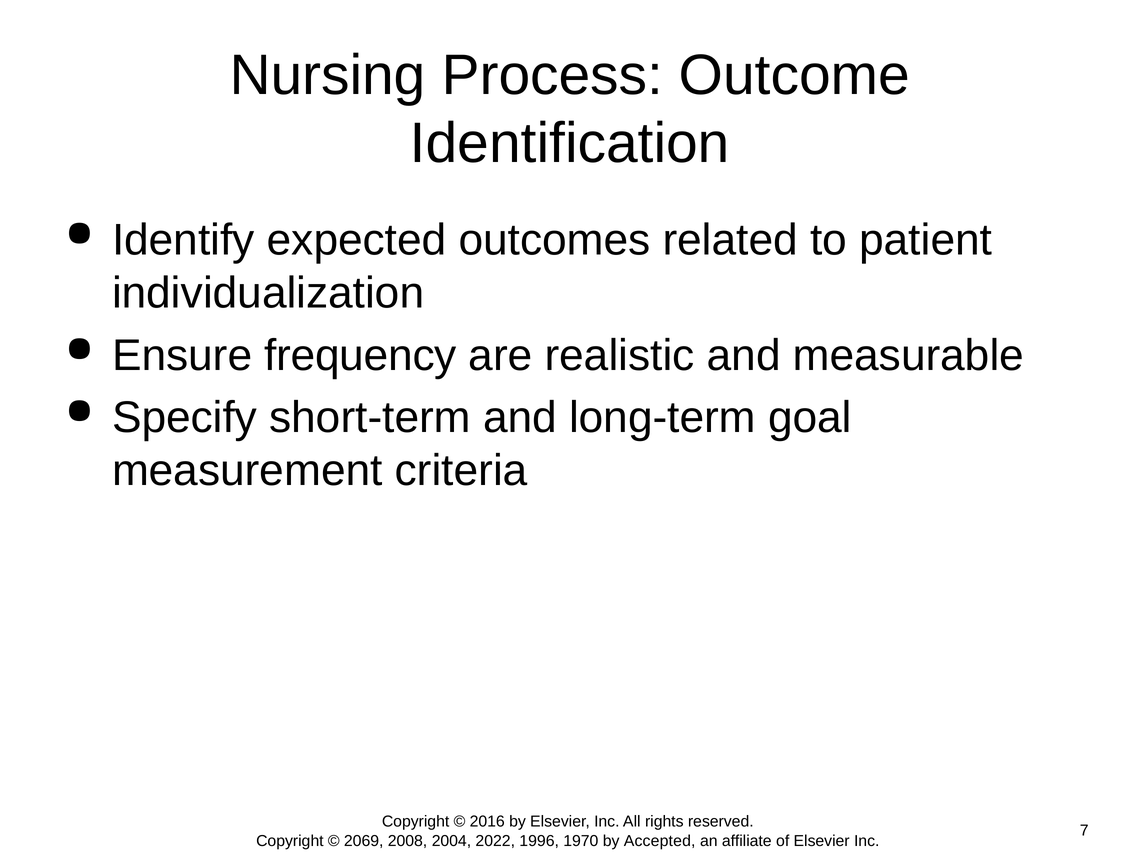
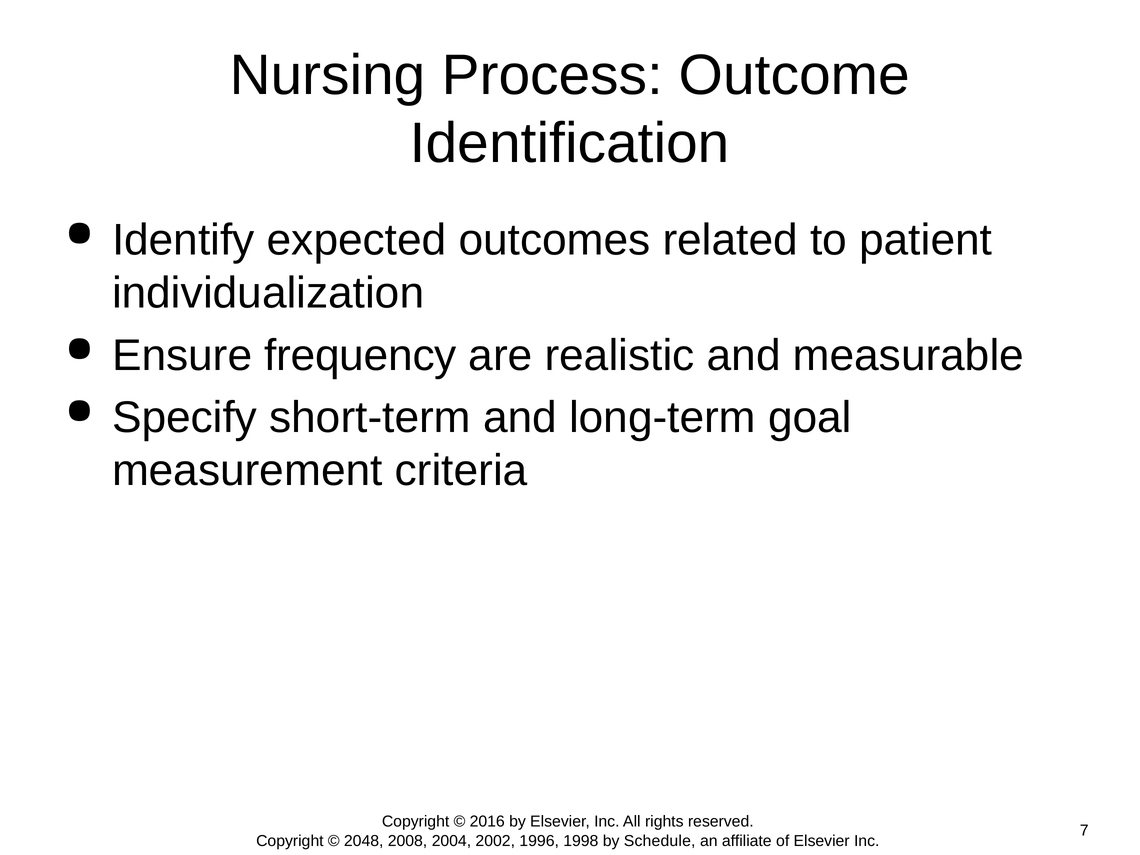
2069: 2069 -> 2048 (364, 841)
2022: 2022 -> 2002 (495, 841)
1970: 1970 -> 1998 (581, 841)
Accepted: Accepted -> Schedule (660, 841)
